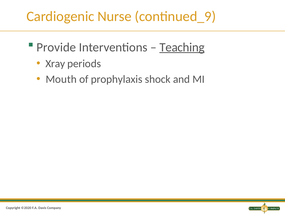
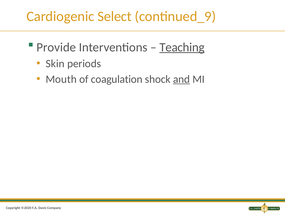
Nurse: Nurse -> Select (115, 16)
Xray: Xray -> Skin (55, 64)
prophylaxis: prophylaxis -> coagulation (117, 79)
and underline: none -> present (182, 79)
